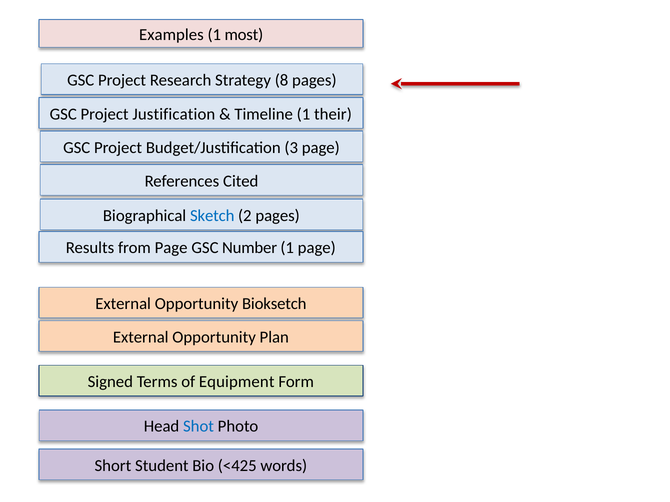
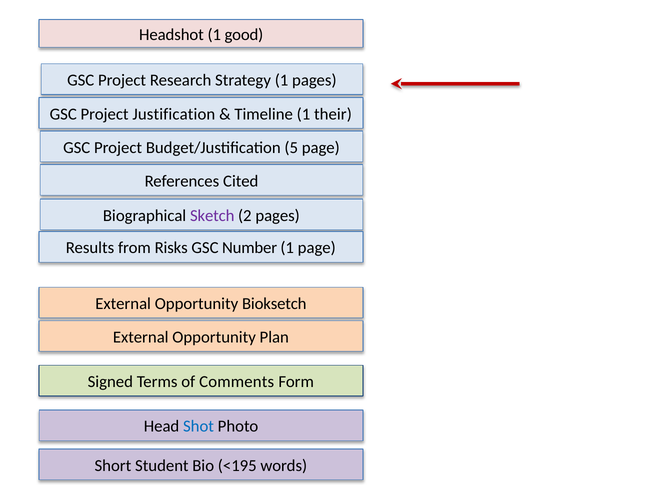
Examples: Examples -> Headshot (171, 35)
most: most -> good (244, 35)
Strategy 8: 8 -> 1 (282, 80)
3: 3 -> 5 (291, 148)
Sketch colour: blue -> purple (212, 216)
from Page: Page -> Risks (171, 248)
Equipment: Equipment -> Comments (237, 382)
<425: <425 -> <195 (237, 466)
